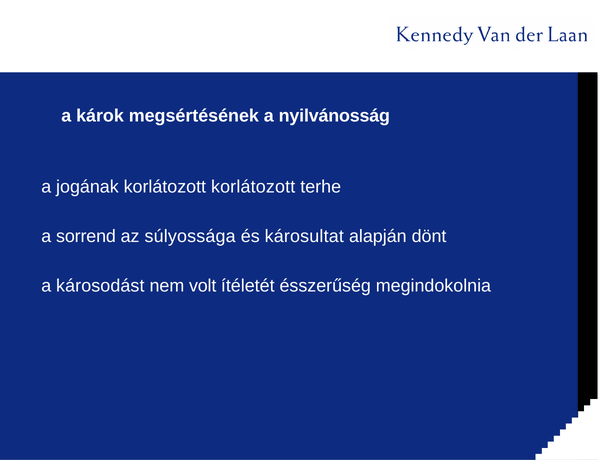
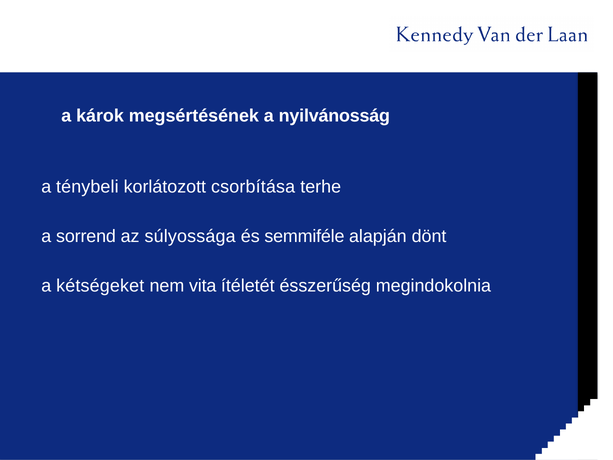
jogának: jogának -> ténybeli (87, 187)
korlátozott korlátozott: korlátozott -> csorbítása (253, 187)
károsultat: károsultat -> semmiféle (304, 236)
károsodást: károsodást -> kétségeket (100, 285)
volt: volt -> vita (203, 285)
